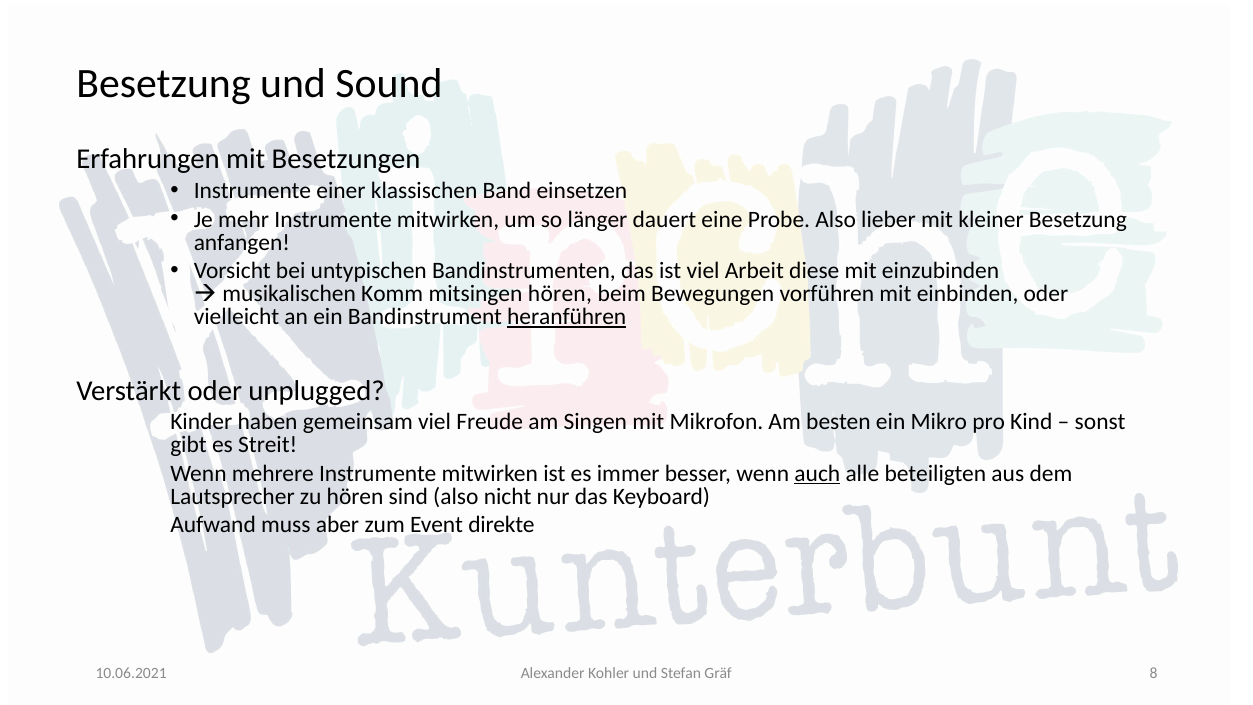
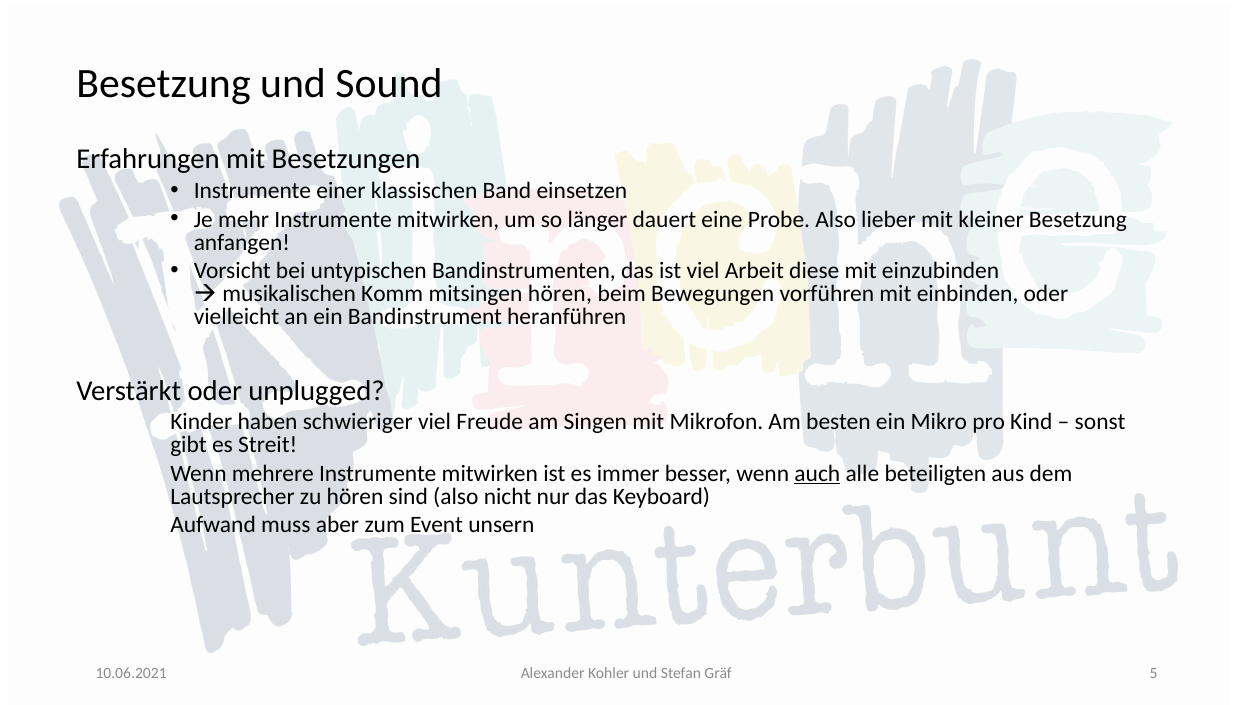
heranführen underline: present -> none (567, 317)
gemeinsam: gemeinsam -> schwieriger (358, 422)
direkte: direkte -> unsern (501, 525)
8: 8 -> 5 (1154, 673)
